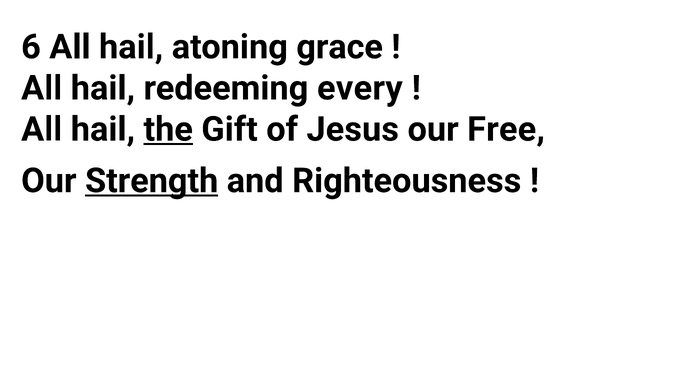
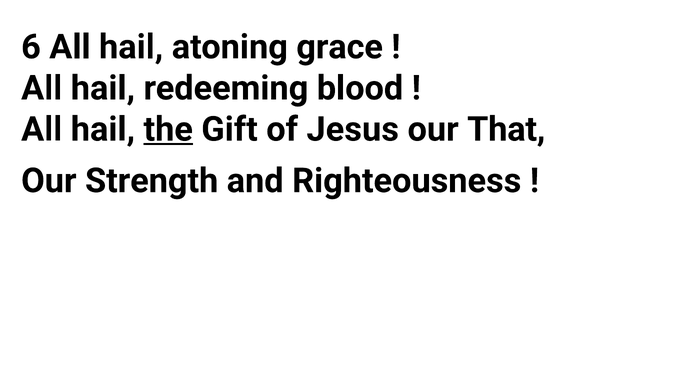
every: every -> blood (360, 88)
Free: Free -> That (506, 129)
Strength underline: present -> none (152, 181)
